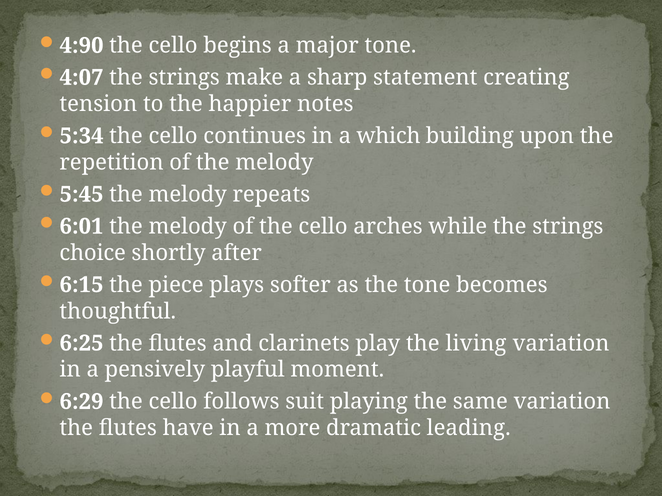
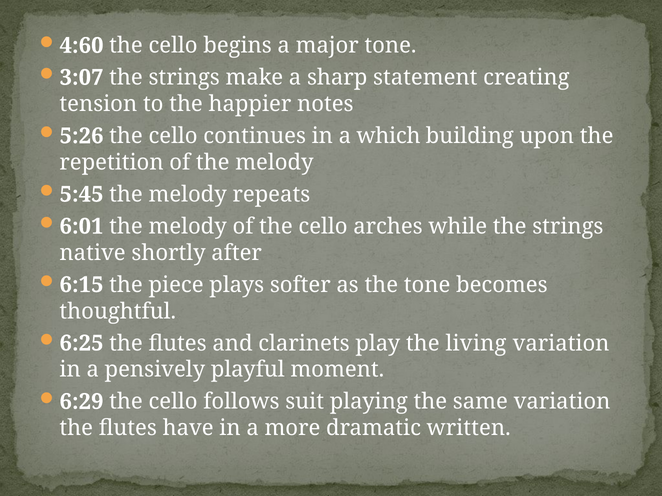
4:90: 4:90 -> 4:60 (82, 46)
4:07: 4:07 -> 3:07 (82, 78)
5:34: 5:34 -> 5:26 (82, 136)
choice: choice -> native (93, 253)
leading: leading -> written (469, 429)
